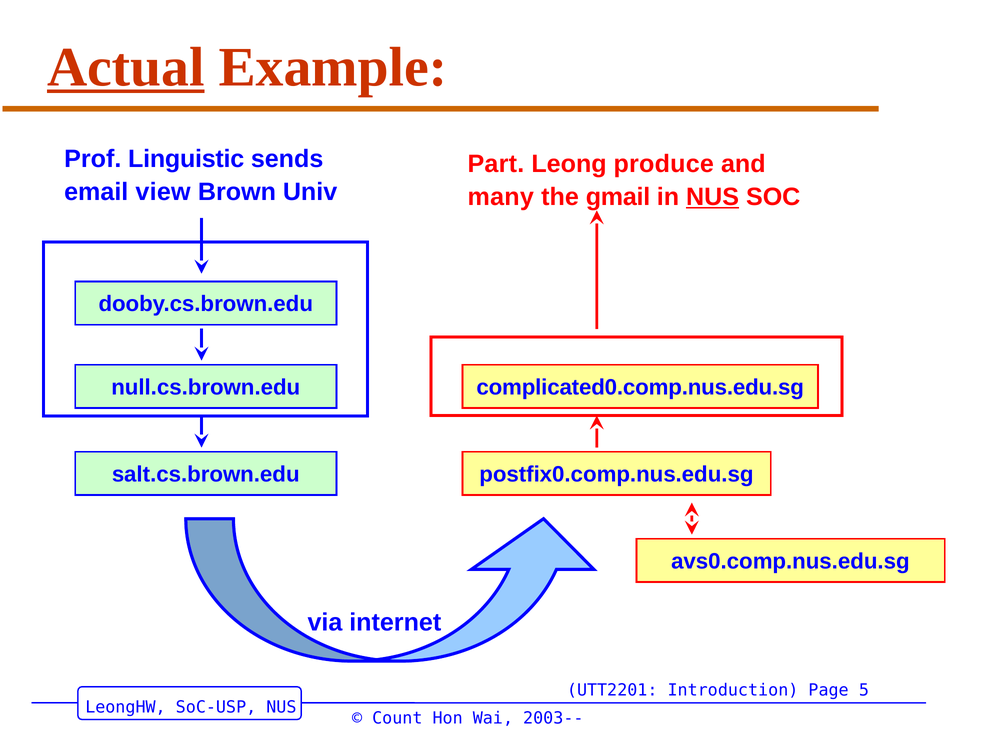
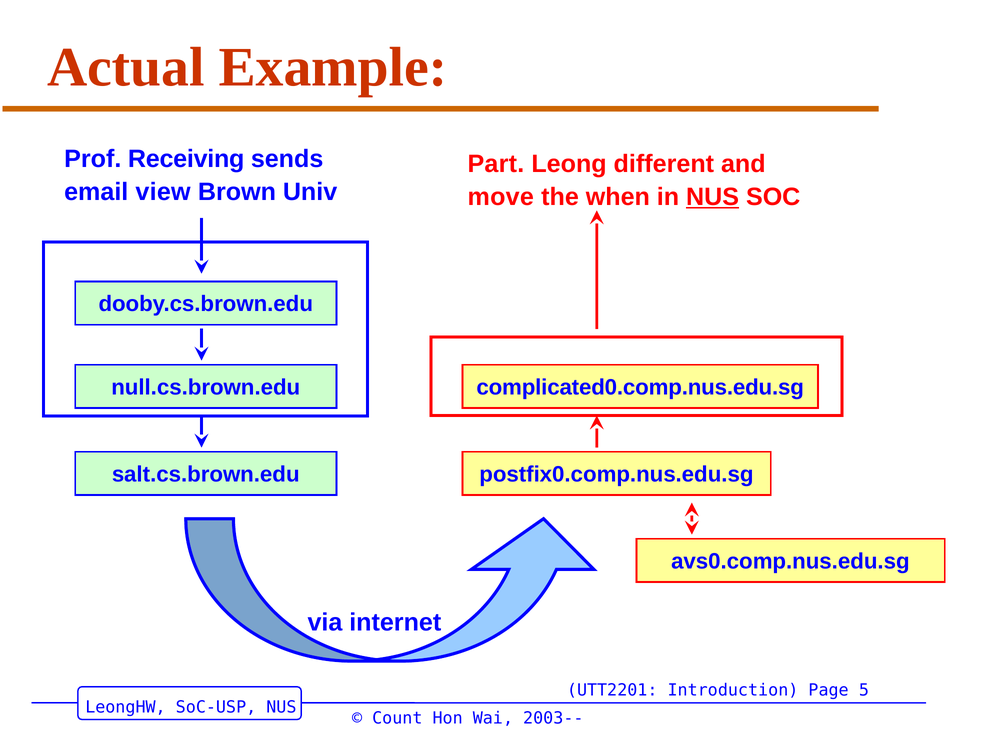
Actual underline: present -> none (126, 67)
Linguistic: Linguistic -> Receiving (186, 159)
produce: produce -> different (664, 164)
many: many -> move (501, 197)
gmail: gmail -> when (618, 197)
